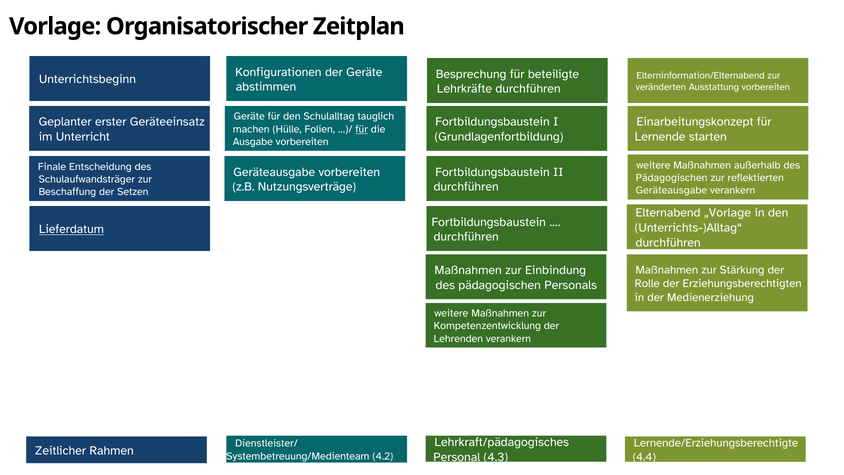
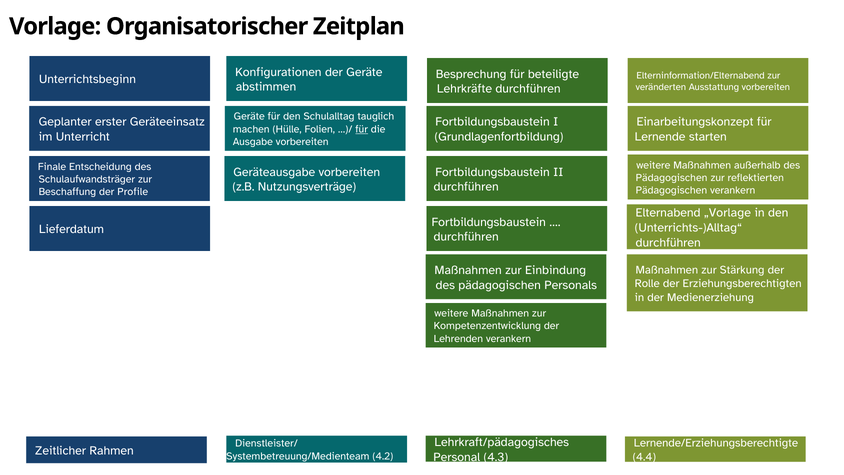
Geräteausgabe: Geräteausgabe -> Pädagogischen (671, 190)
Setzen: Setzen -> Profile (133, 192)
Lieferdatum underline: present -> none (71, 229)
